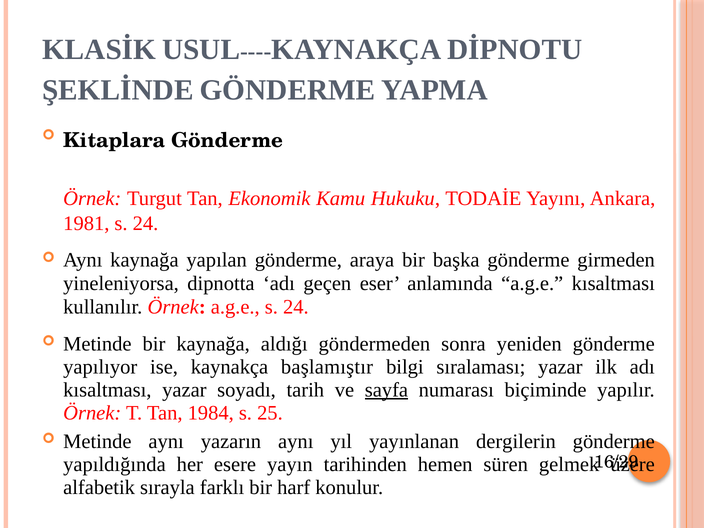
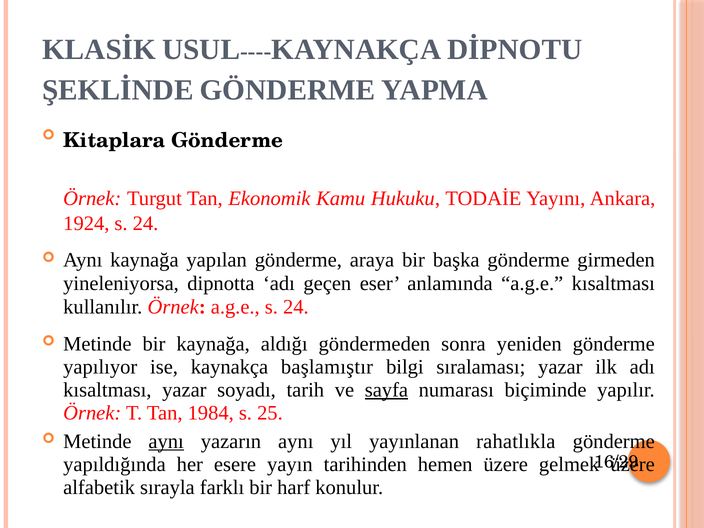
1981: 1981 -> 1924 (86, 224)
aynı underline: none -> present (166, 441)
dergilerin: dergilerin -> rahatlıkla (516, 441)
hemen süren: süren -> üzere (506, 464)
